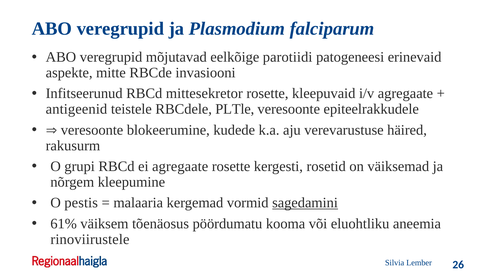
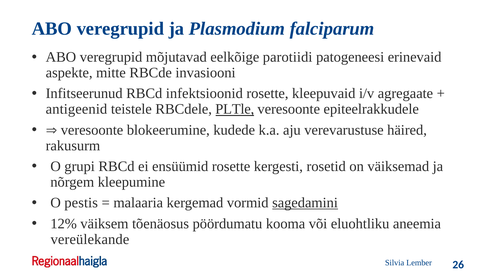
mittesekretor: mittesekretor -> infektsioonid (204, 94)
PLTle underline: none -> present (235, 109)
ei agregaate: agregaate -> ensüümid (180, 166)
61%: 61% -> 12% (64, 224)
rinoviirustele: rinoviirustele -> vereülekande (90, 239)
